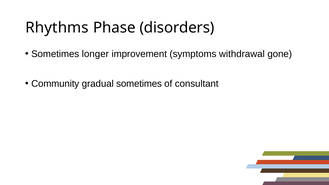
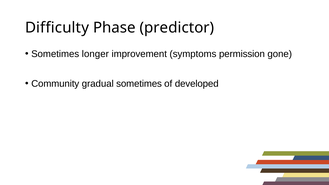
Rhythms: Rhythms -> Difficulty (57, 28)
disorders: disorders -> predictor (177, 28)
withdrawal: withdrawal -> permission (242, 54)
consultant: consultant -> developed (197, 84)
